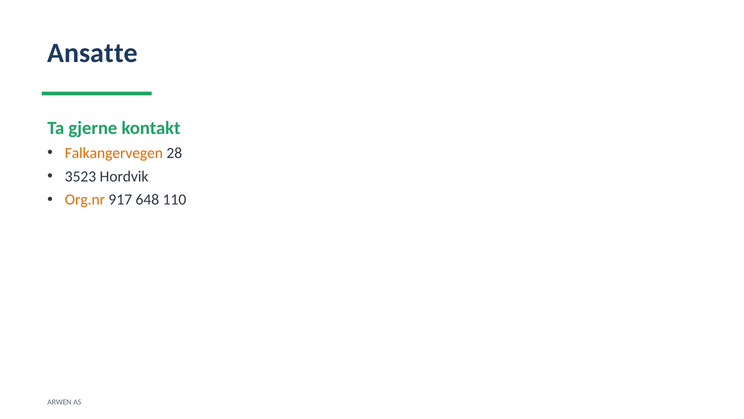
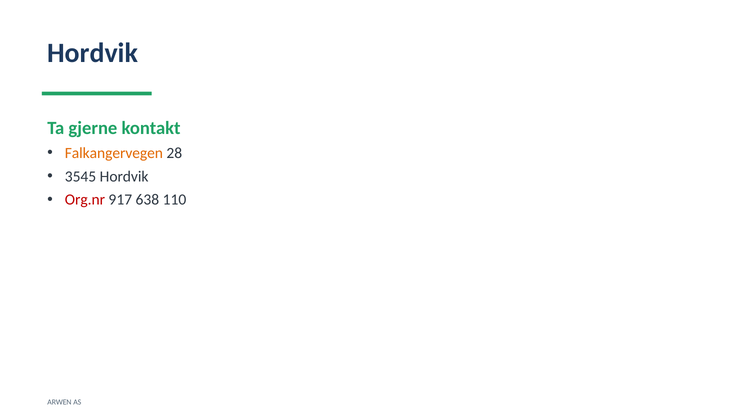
Ansatte: Ansatte -> Hordvik (93, 53)
3523: 3523 -> 3545 (80, 176)
Org.nr colour: orange -> red (85, 200)
648: 648 -> 638 (147, 200)
